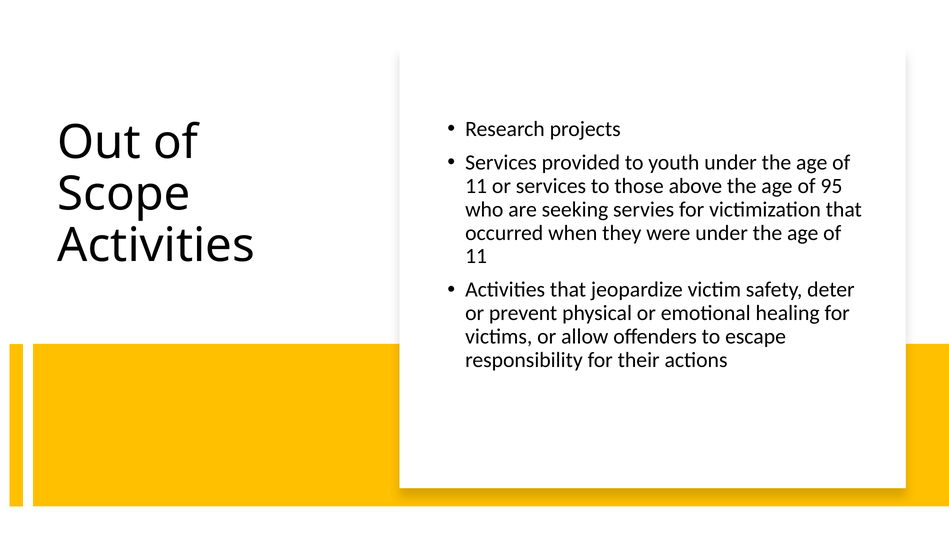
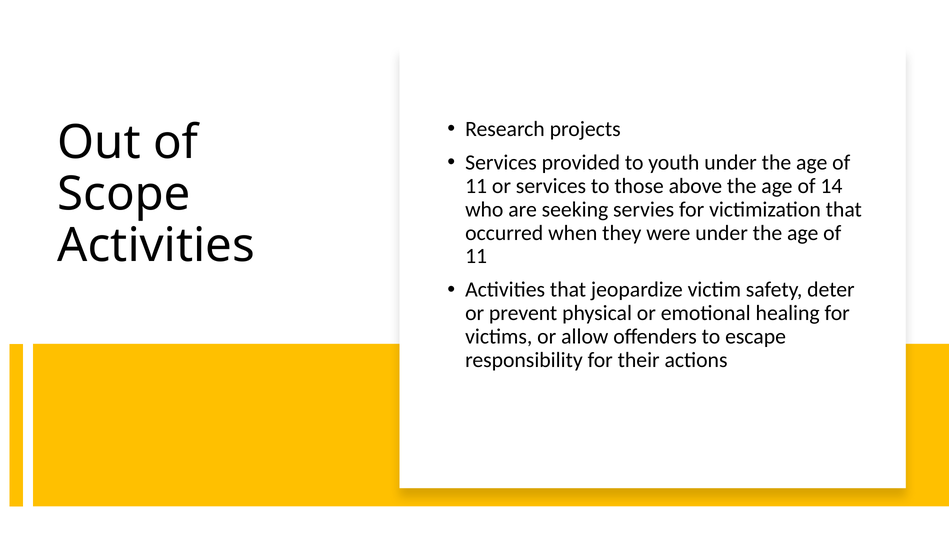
95: 95 -> 14 (831, 186)
